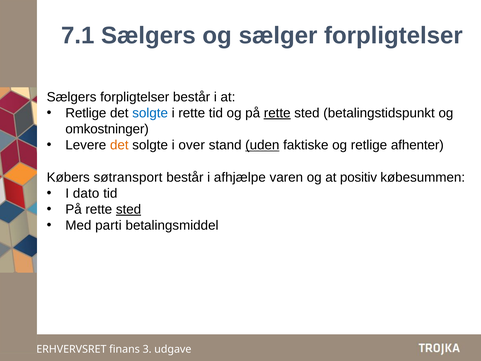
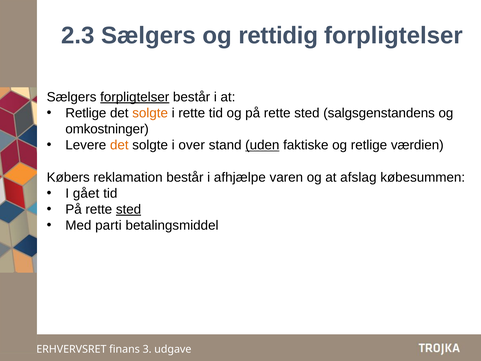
7.1: 7.1 -> 2.3 (78, 35)
sælger: sælger -> rettidig (278, 35)
forpligtelser underline: none -> present (135, 97)
solgte colour: blue -> orange (150, 113)
rette underline: present -> none (277, 113)
betalingstidspunkt: betalingstidspunkt -> salgsgenstandens (379, 113)
afhenter: afhenter -> værdien (417, 145)
søtransport: søtransport -> reklamation (128, 177)
positiv: positiv -> afslag (358, 177)
dato: dato -> gået (86, 193)
